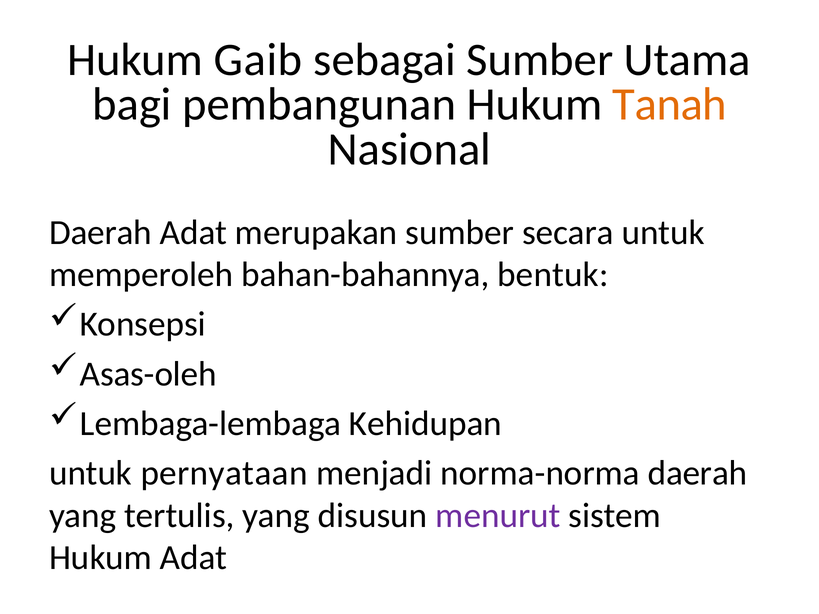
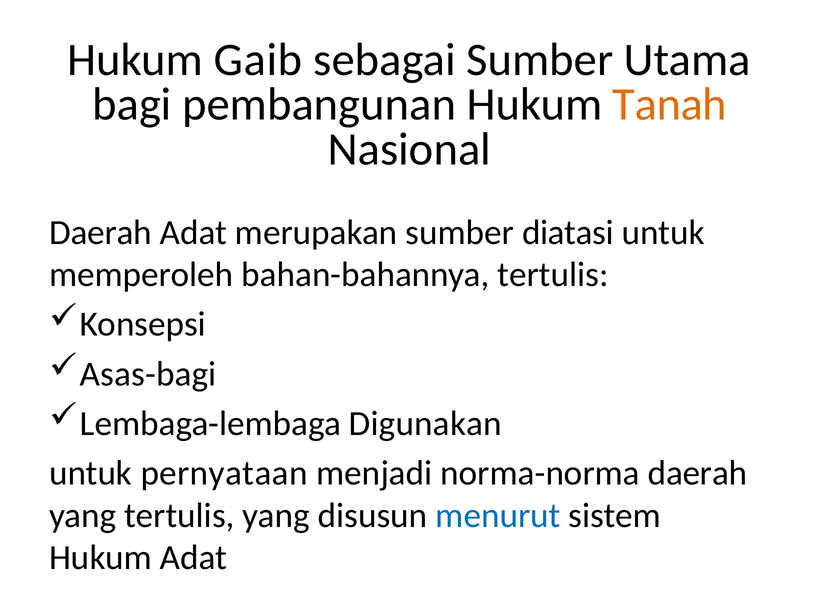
secara: secara -> diatasi (568, 232)
bahan-bahannya bentuk: bentuk -> tertulis (553, 275)
Asas-oleh: Asas-oleh -> Asas-bagi (148, 374)
Kehidupan: Kehidupan -> Digunakan (425, 424)
menurut colour: purple -> blue (498, 516)
